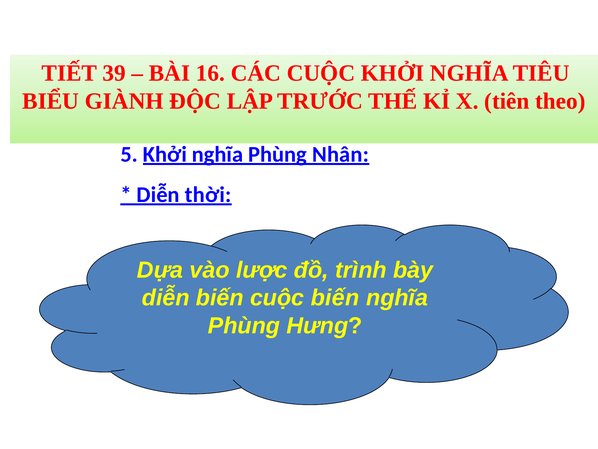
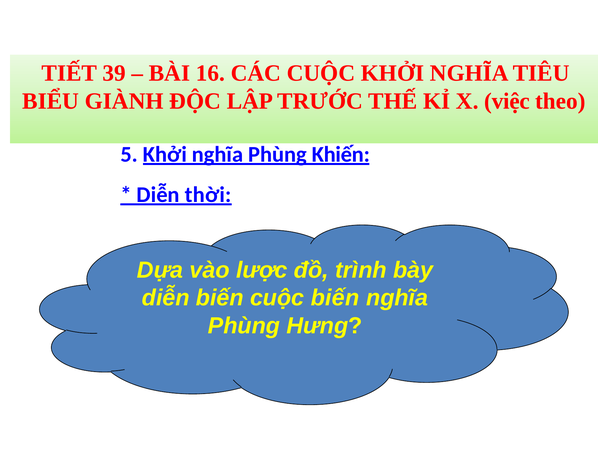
tiên: tiên -> việc (507, 101)
Nhân: Nhân -> Khiến (341, 154)
